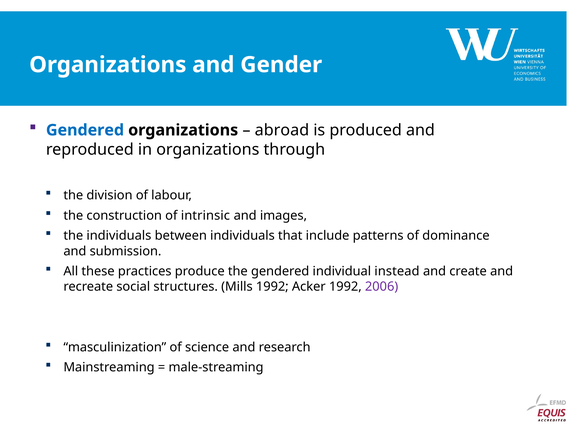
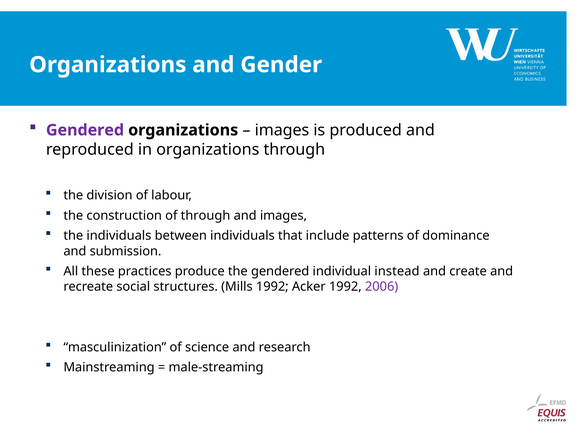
Gendered colour: blue -> purple (85, 130)
abroad: abroad -> images (282, 130)
of intrinsic: intrinsic -> through (205, 216)
